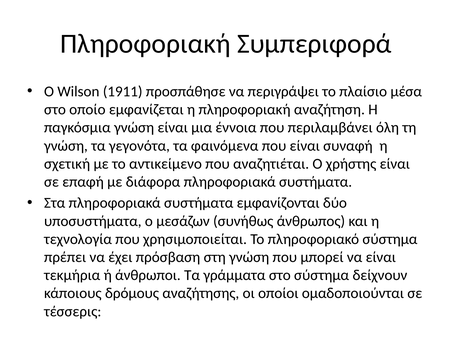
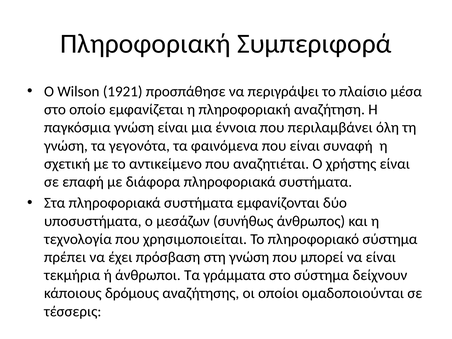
1911: 1911 -> 1921 (123, 91)
